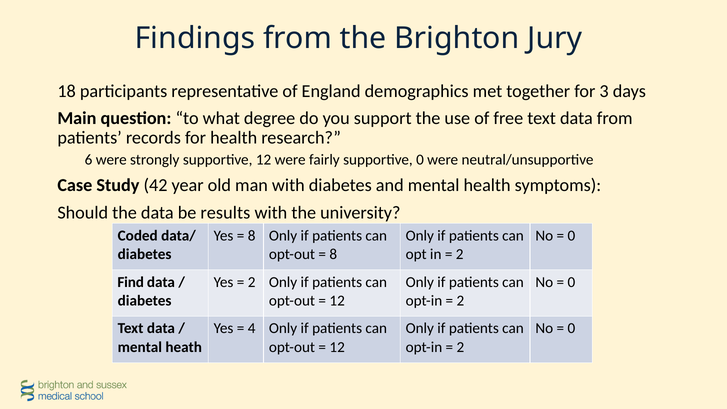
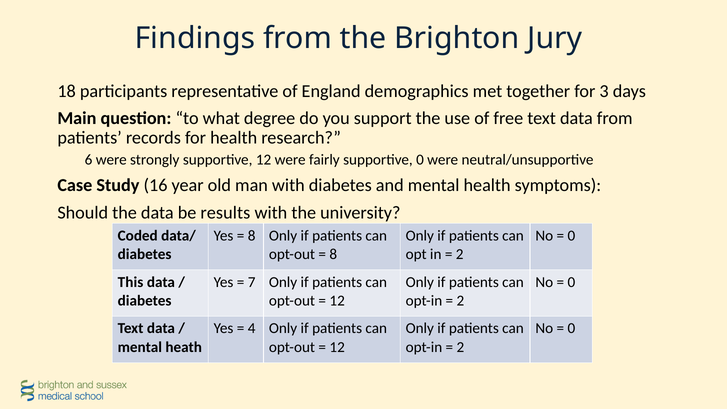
42: 42 -> 16 (156, 185)
Find: Find -> This (131, 282)
2: 2 -> 7 (252, 282)
